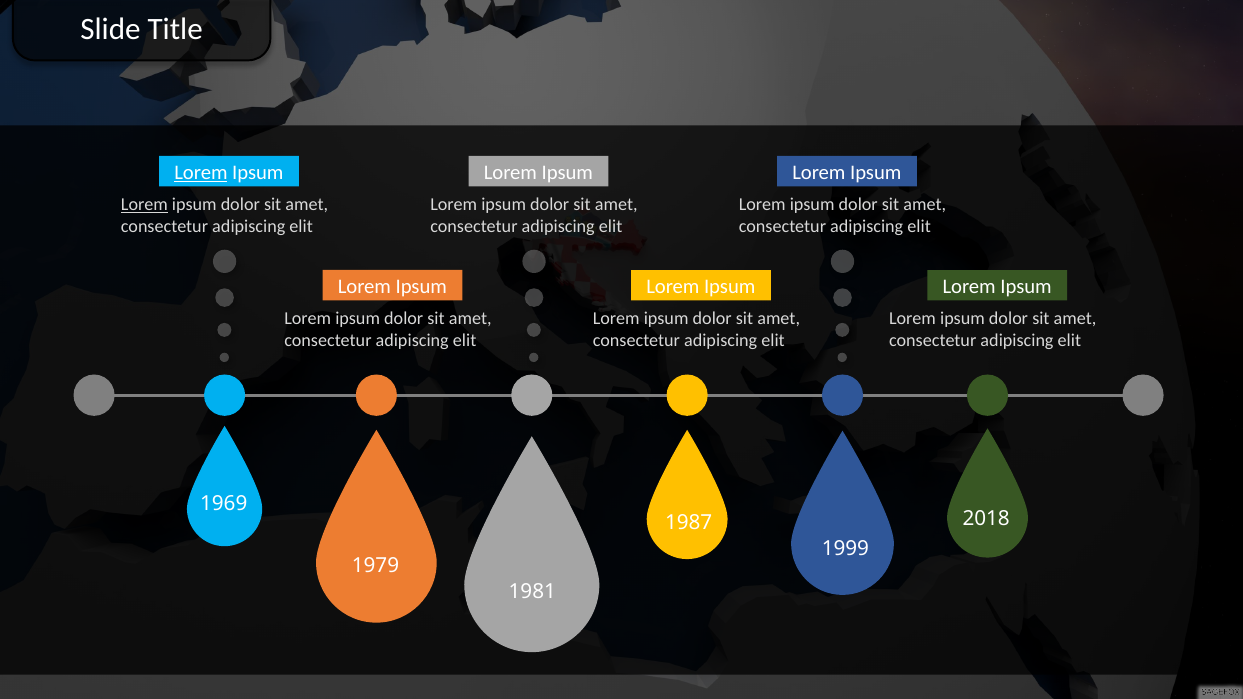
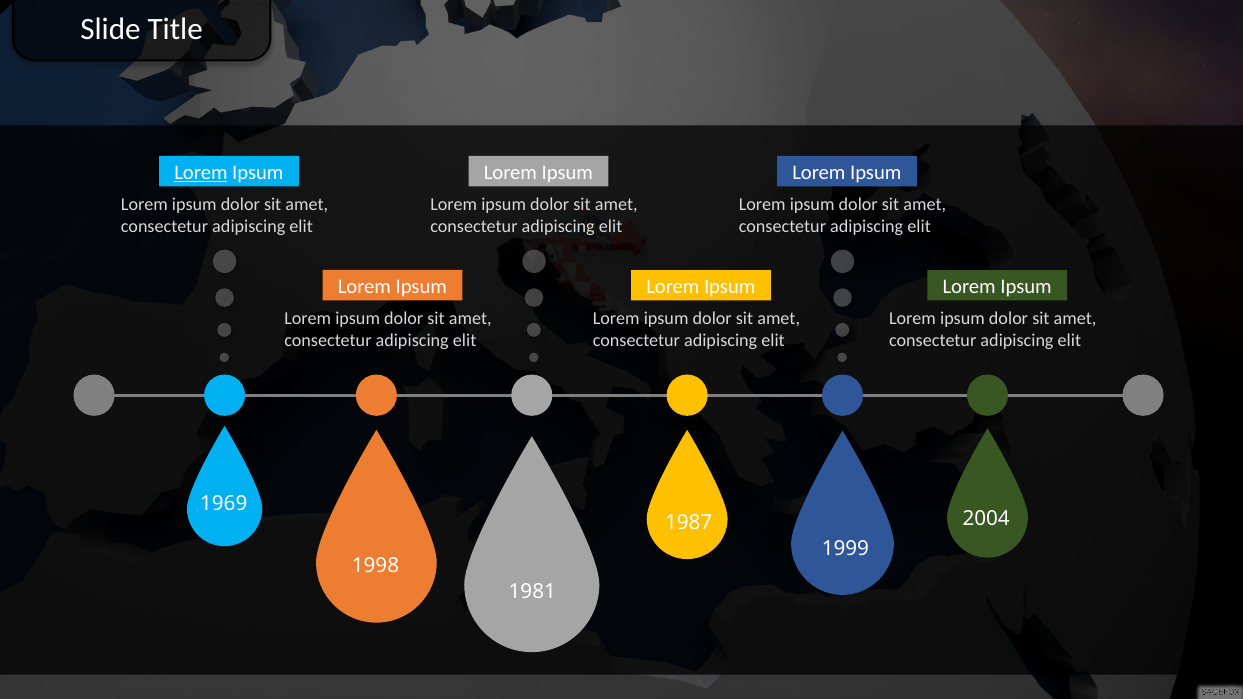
Lorem underline: present -> none (144, 205)
2018: 2018 -> 2004 (986, 519)
1979: 1979 -> 1998 (375, 566)
